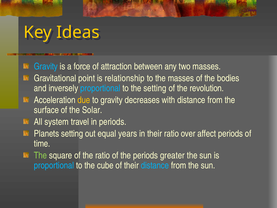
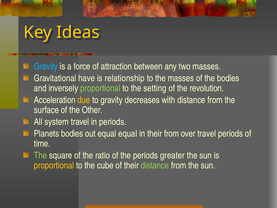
point: point -> have (87, 78)
proportional colour: light blue -> light green (100, 88)
Solar: Solar -> Other (92, 110)
Planets setting: setting -> bodies (72, 134)
equal years: years -> equal (128, 134)
their ratio: ratio -> from (172, 134)
over affect: affect -> travel (207, 134)
proportional colour: light blue -> yellow (54, 165)
distance colour: light blue -> light green (155, 165)
